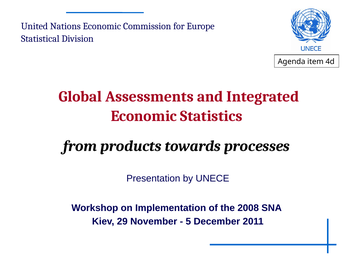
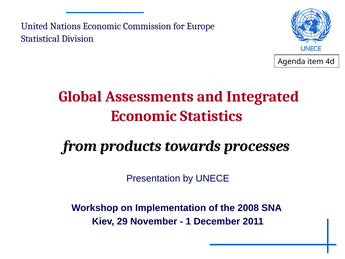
5: 5 -> 1 (188, 221)
